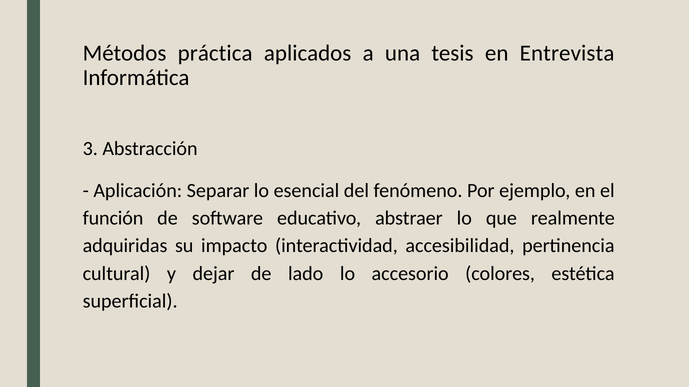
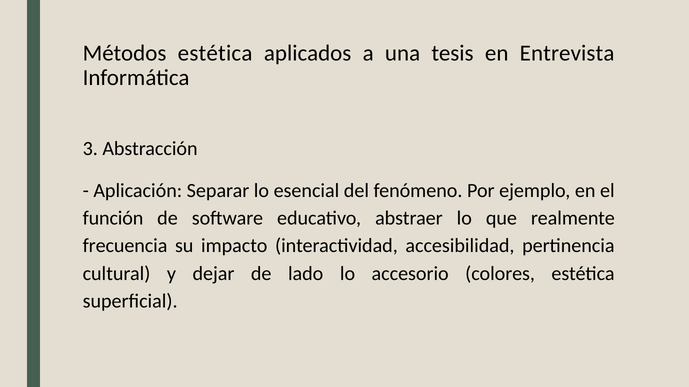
Métodos práctica: práctica -> estética (215, 53)
adquiridas: adquiridas -> frecuencia (125, 246)
